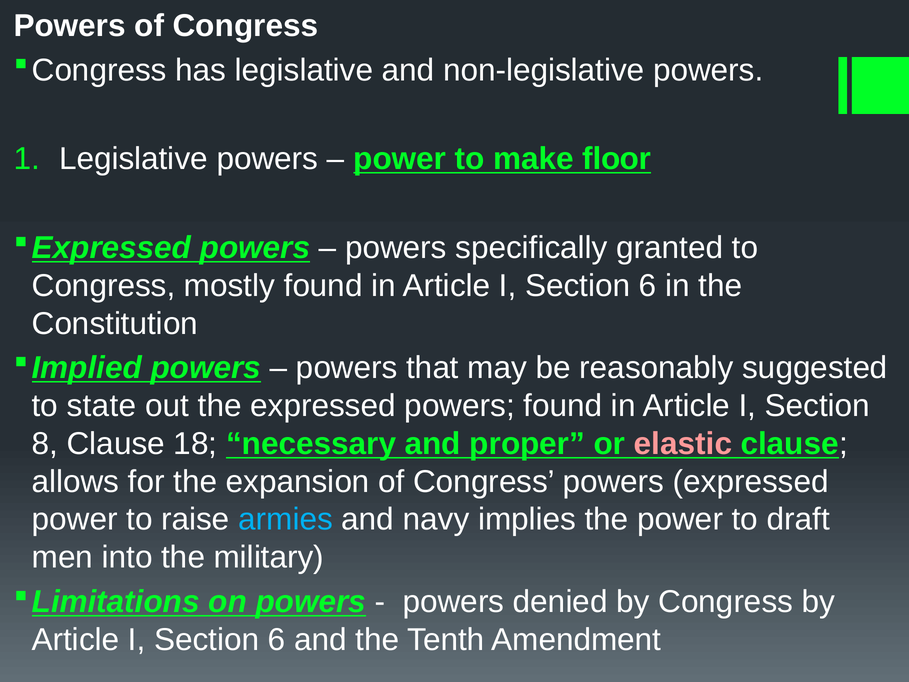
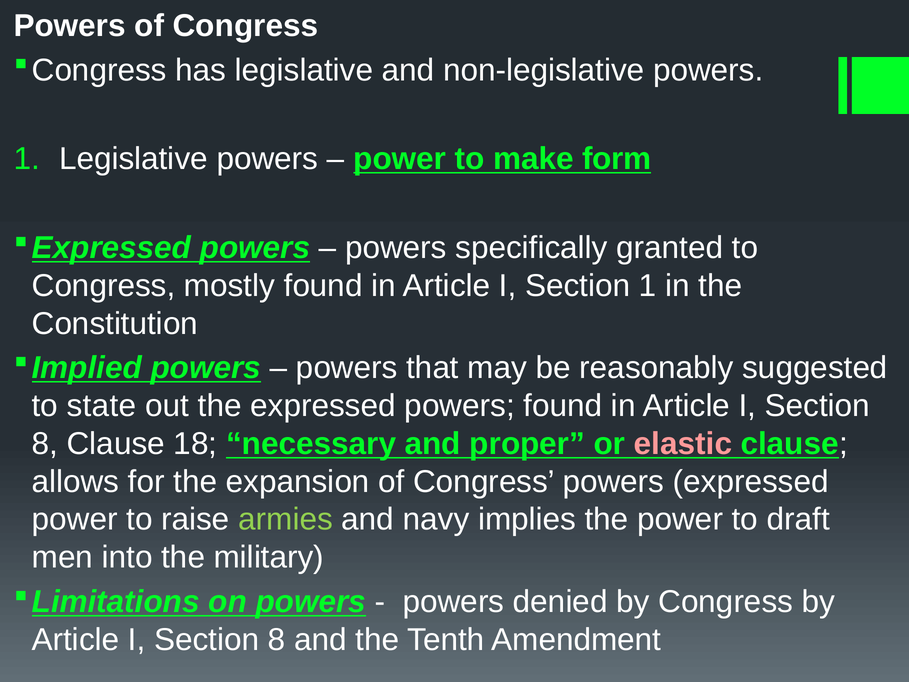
floor: floor -> form (617, 159)
6: 6 -> 1 (648, 286)
armies colour: light blue -> light green (286, 519)
6: 6 -> 8 (277, 639)
